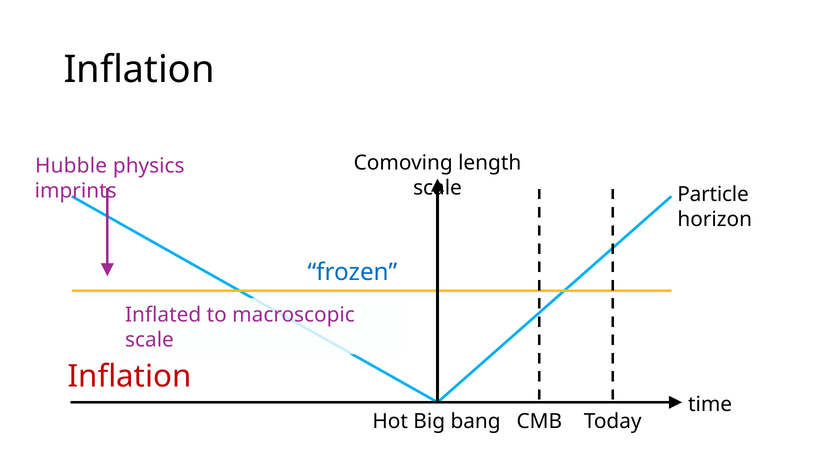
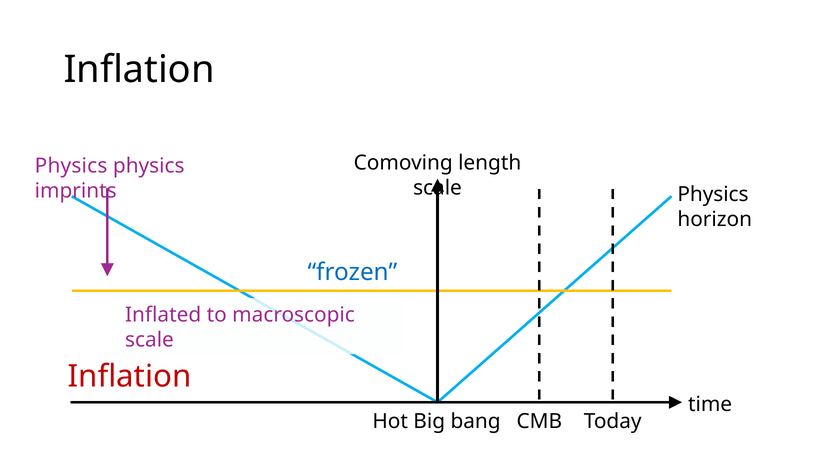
Hubble: Hubble -> Physics (71, 166)
Particle: Particle -> Physics (713, 195)
